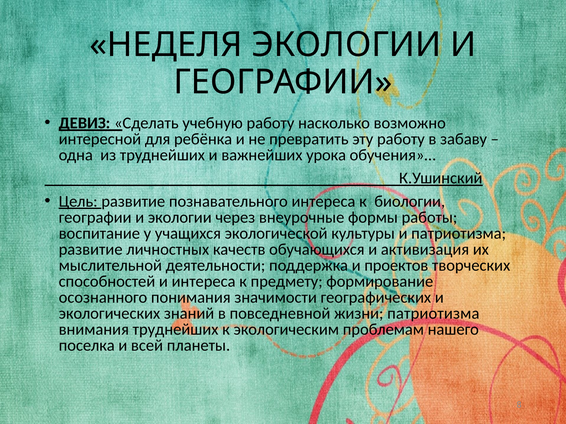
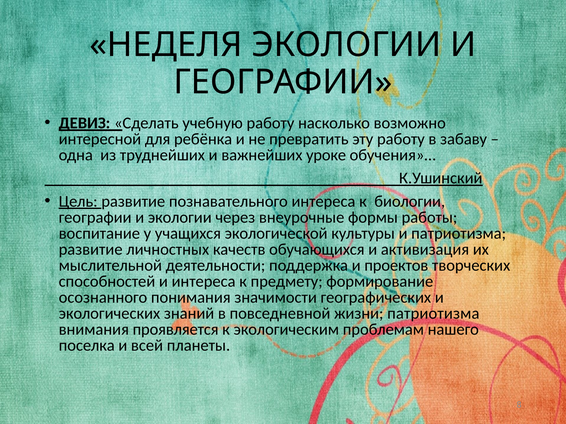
урока: урока -> уроке (326, 155)
внимания труднейших: труднейших -> проявляется (176, 330)
